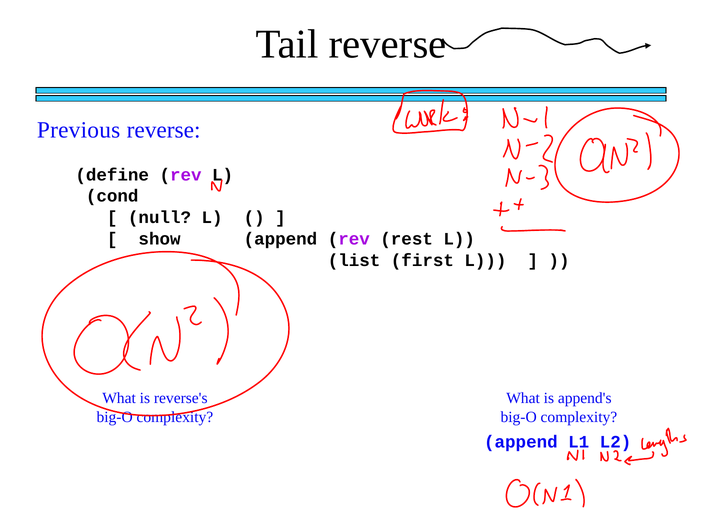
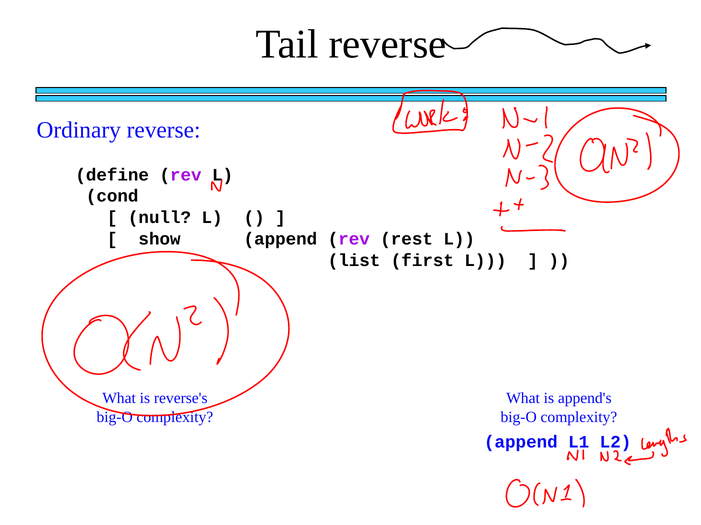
Previous: Previous -> Ordinary (79, 130)
